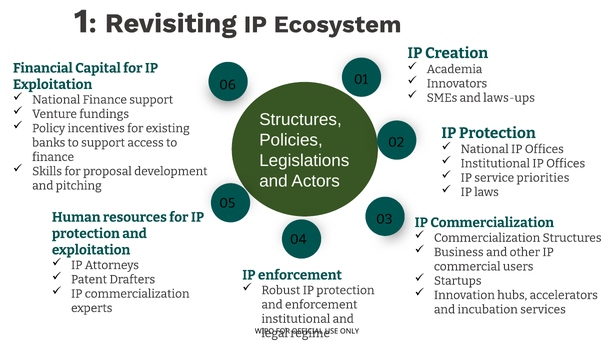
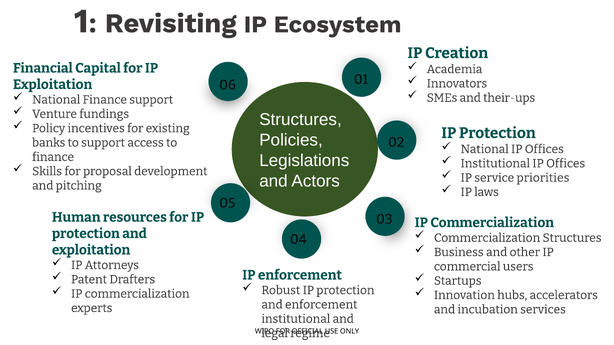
laws-ups: laws-ups -> their-ups (509, 98)
